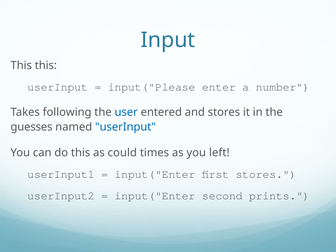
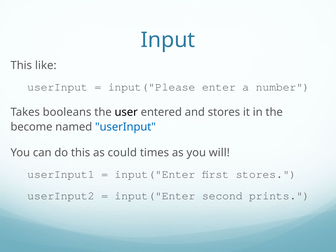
This this: this -> like (46, 65)
following: following -> booleans (67, 112)
user colour: blue -> black (126, 112)
guesses: guesses -> become (31, 127)
left: left -> will (219, 153)
